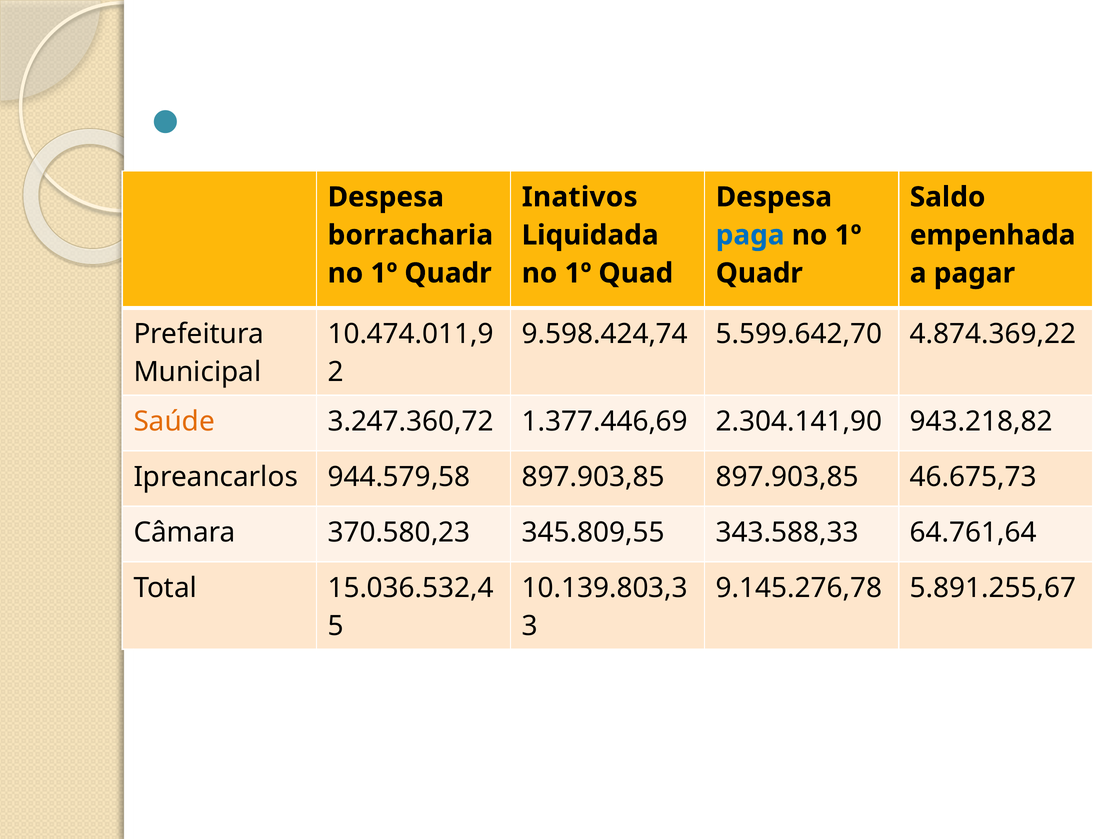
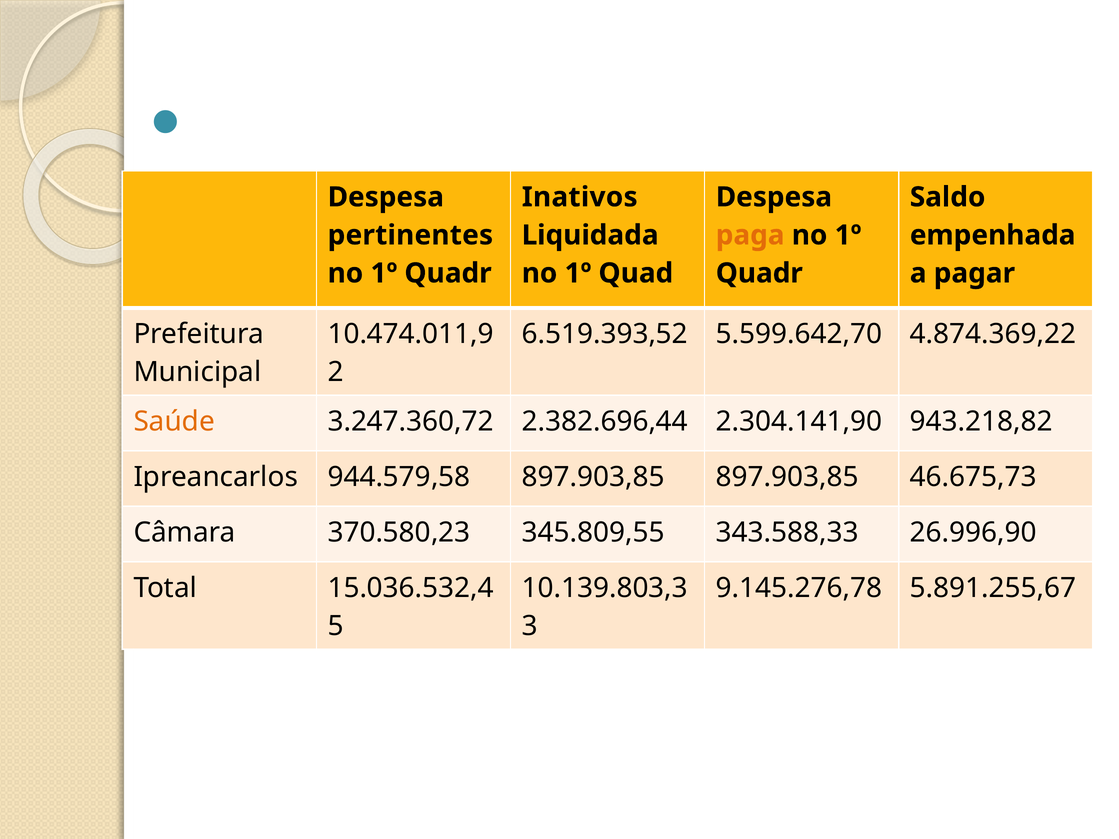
borracharia: borracharia -> pertinentes (410, 235)
paga colour: blue -> orange (750, 235)
9.598.424,74: 9.598.424,74 -> 6.519.393,52 (605, 334)
1.377.446,69: 1.377.446,69 -> 2.382.696,44 (605, 421)
64.761,64: 64.761,64 -> 26.996,90 (973, 533)
